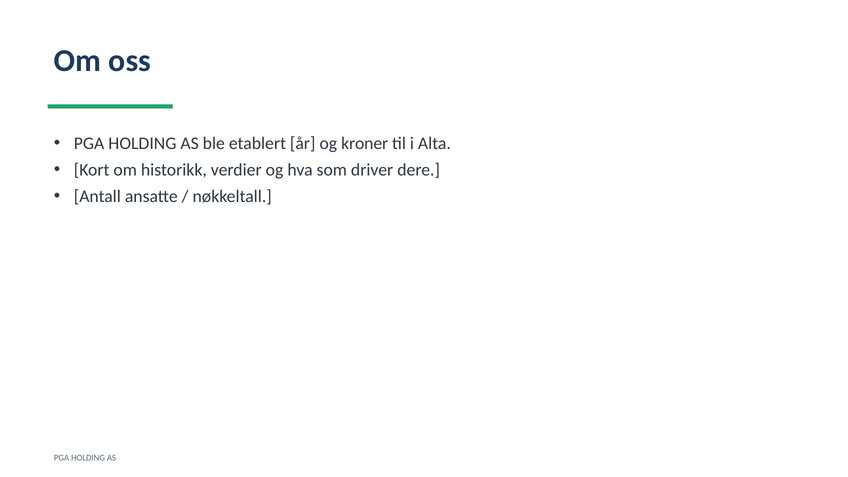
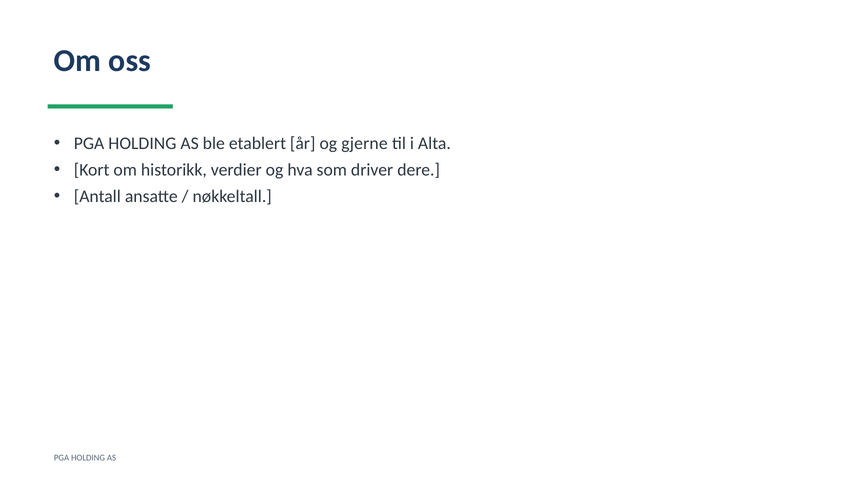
kroner: kroner -> gjerne (365, 144)
